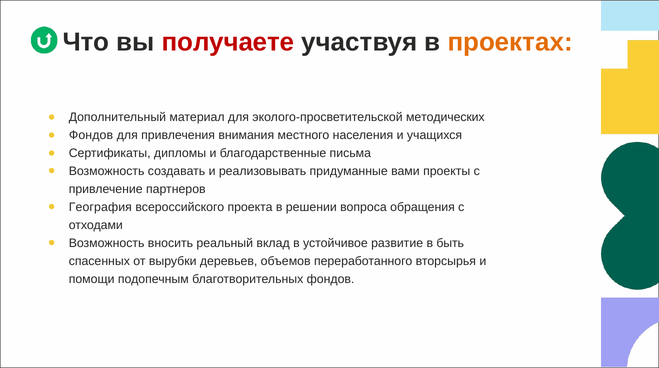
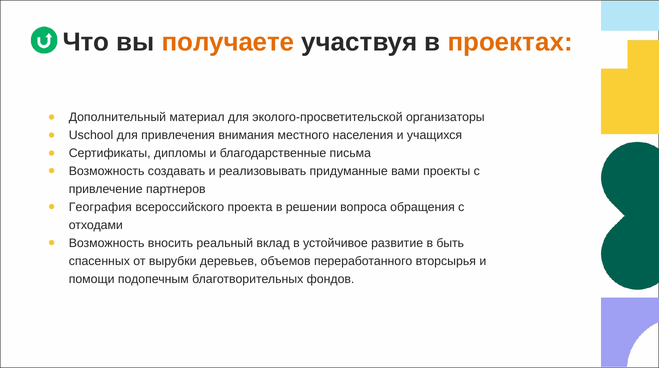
получаете colour: red -> orange (228, 42)
методических: методических -> организаторы (445, 117)
Фондов: Фондов -> Uschool (91, 135)
